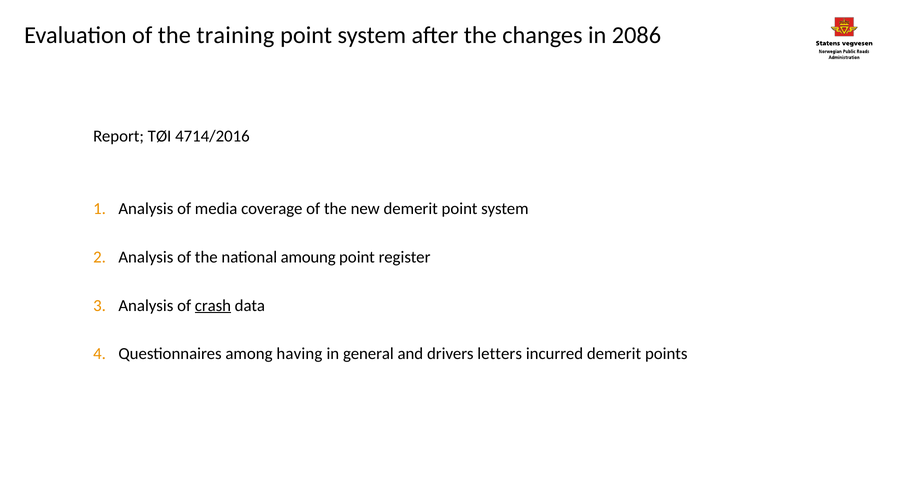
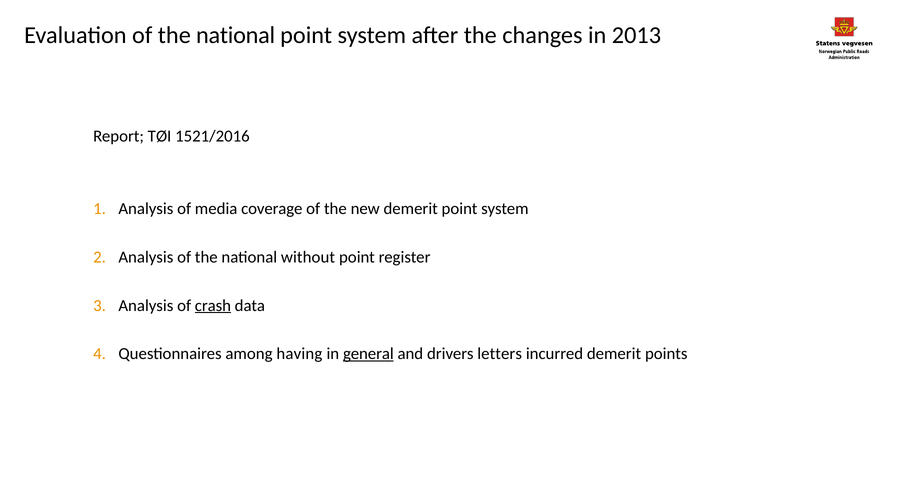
Evaluation of the training: training -> national (236, 36)
2086: 2086 -> 2013 (636, 36)
4714/2016: 4714/2016 -> 1521/2016 (212, 136)
amoung: amoung -> without (308, 257)
general underline: none -> present (368, 354)
